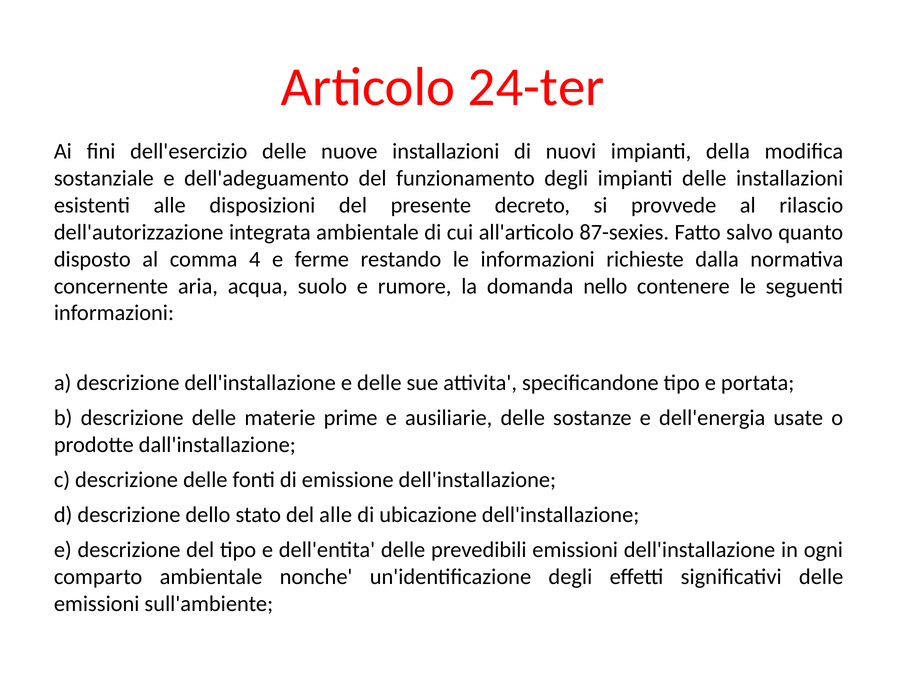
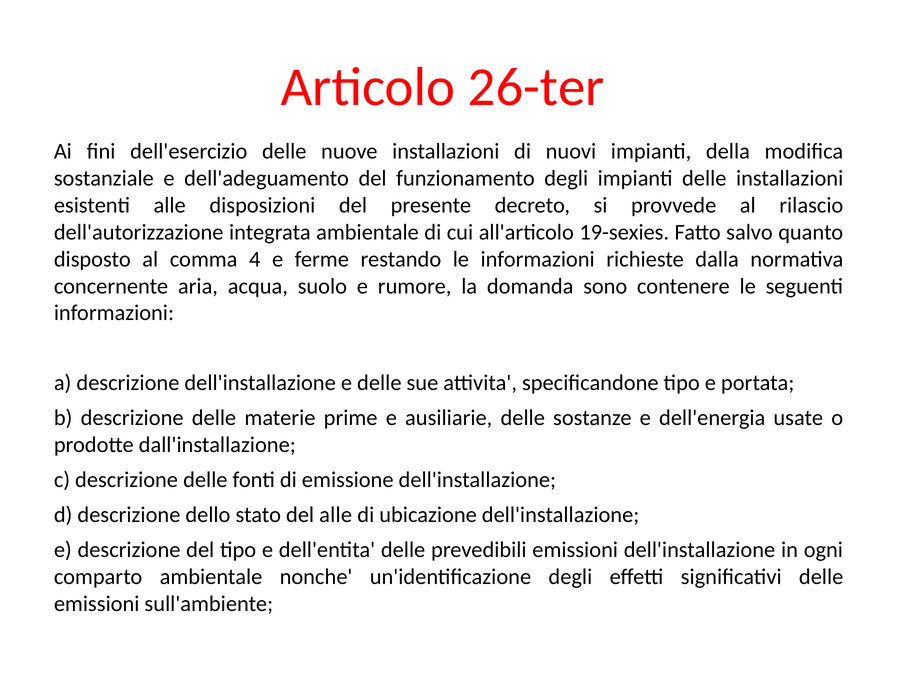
24-ter: 24-ter -> 26-ter (536, 87)
87-sexies: 87-sexies -> 19-sexies (624, 232)
nello: nello -> sono (605, 286)
